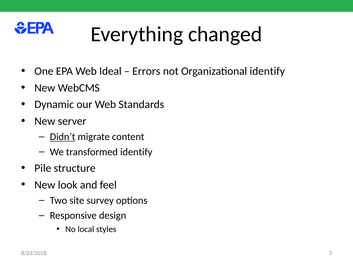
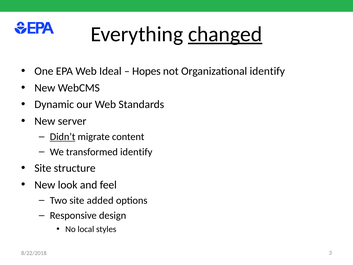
changed underline: none -> present (225, 34)
Errors: Errors -> Hopes (146, 71)
Pile: Pile -> Site (43, 168)
survey: survey -> added (100, 200)
